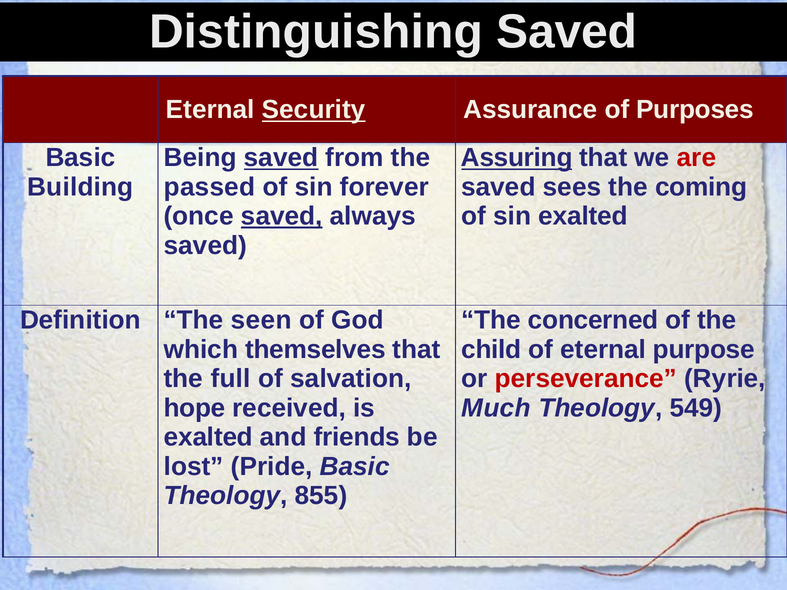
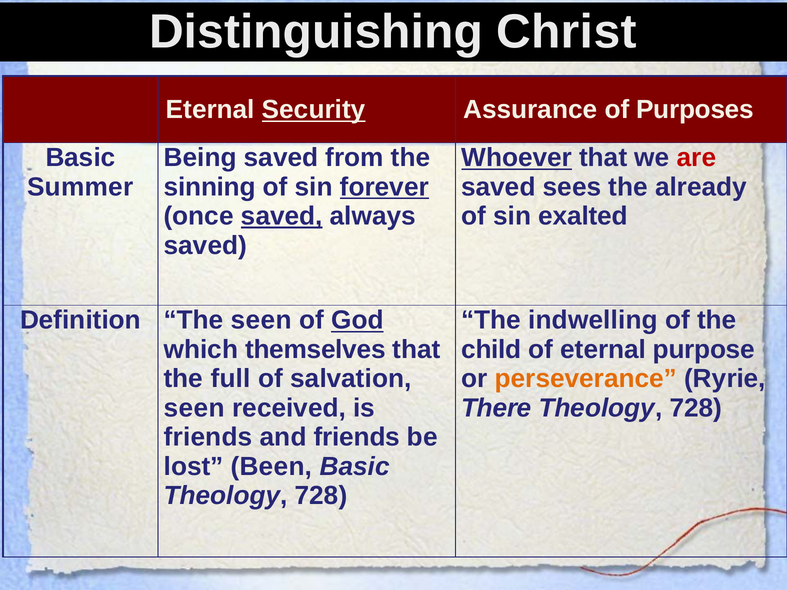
Distinguishing Saved: Saved -> Christ (566, 32)
saved underline: present -> none (281, 158)
Assuring: Assuring -> Whoever (517, 158)
Building: Building -> Summer (80, 187)
passed: passed -> sinning (210, 187)
forever underline: none -> present (384, 187)
coming: coming -> already (701, 187)
God underline: none -> present (357, 320)
concerned: concerned -> indwelling (593, 320)
perseverance colour: red -> orange (586, 379)
hope: hope -> seen (194, 408)
Much: Much -> There (496, 408)
549: 549 -> 728 (696, 408)
exalted: exalted -> friends (208, 437)
Pride: Pride -> Been (271, 467)
855: 855 -> 728 (321, 496)
